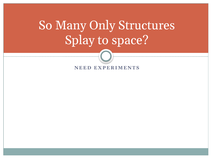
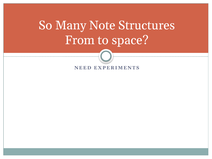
Only: Only -> Note (102, 25)
Splay: Splay -> From (80, 40)
